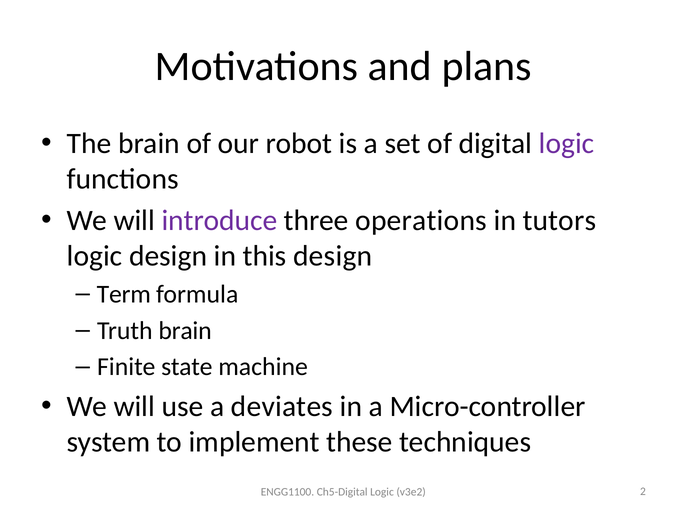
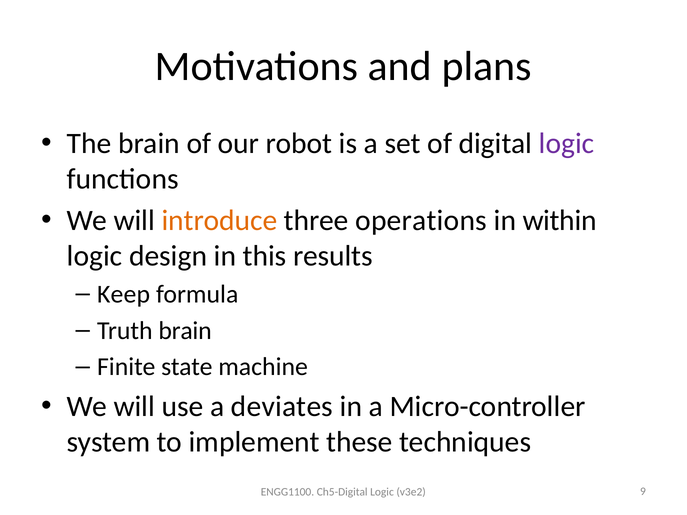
introduce colour: purple -> orange (220, 221)
tutors: tutors -> within (560, 221)
this design: design -> results (333, 256)
Term: Term -> Keep (124, 294)
2: 2 -> 9 (643, 492)
